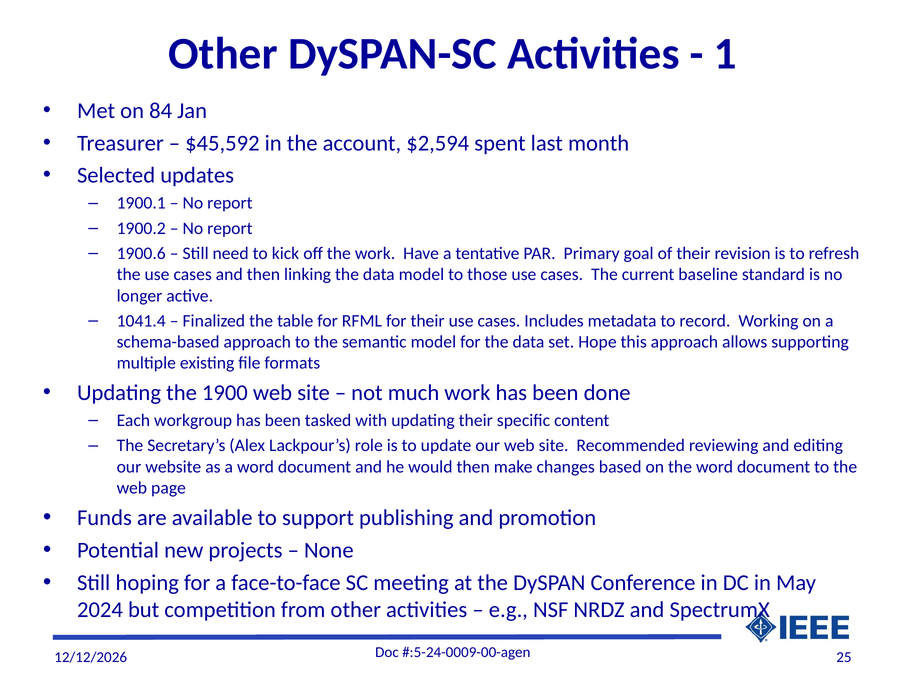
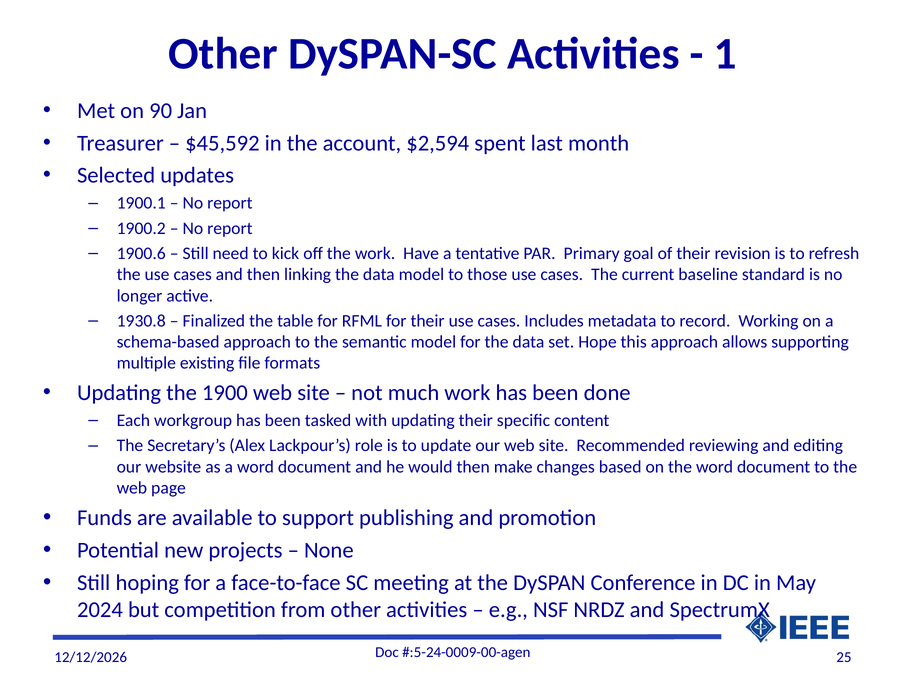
84: 84 -> 90 (161, 111)
1041.4: 1041.4 -> 1930.8 (141, 321)
